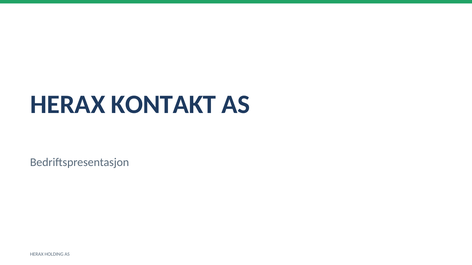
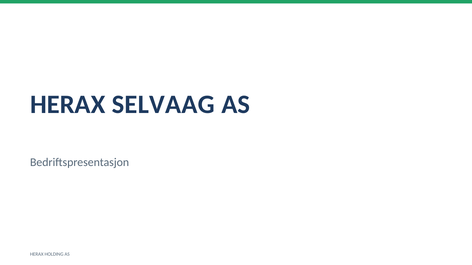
KONTAKT: KONTAKT -> SELVAAG (163, 105)
